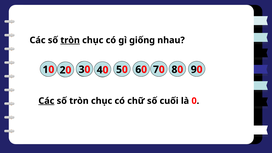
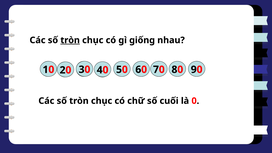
Các underline: present -> none (46, 101)
